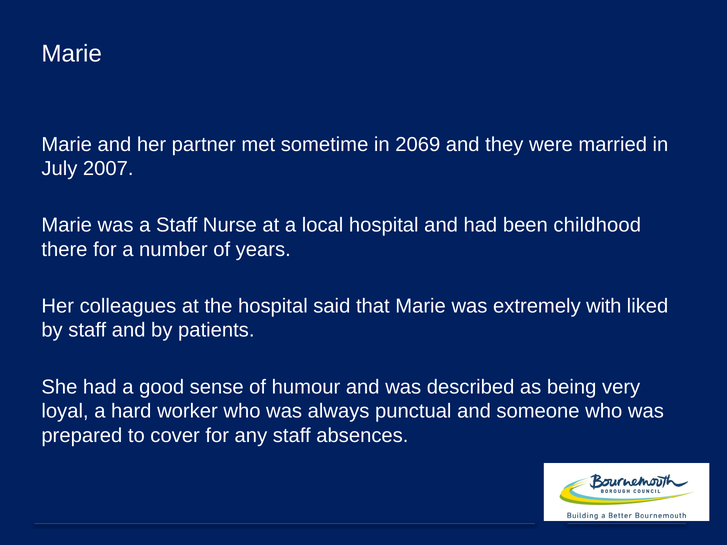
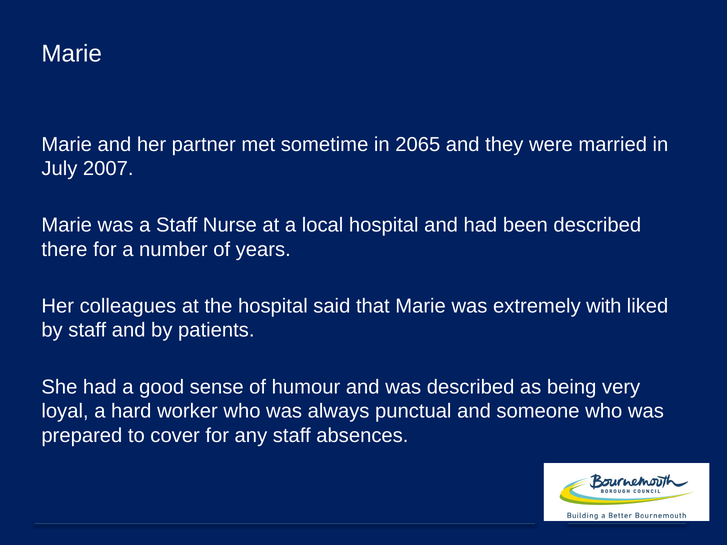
2069: 2069 -> 2065 (418, 144)
been childhood: childhood -> described (597, 225)
